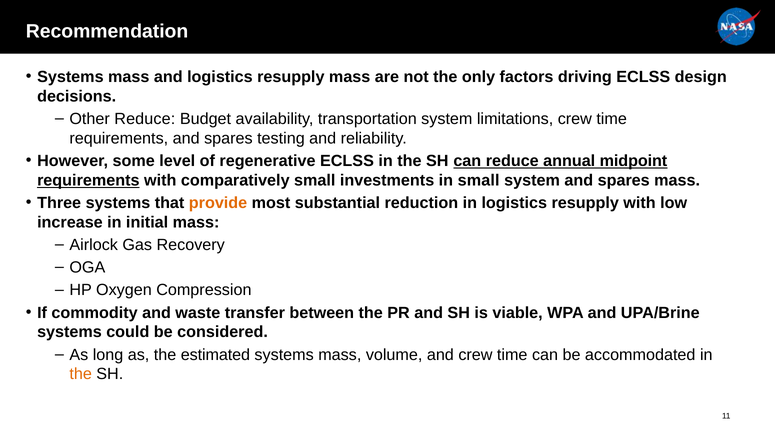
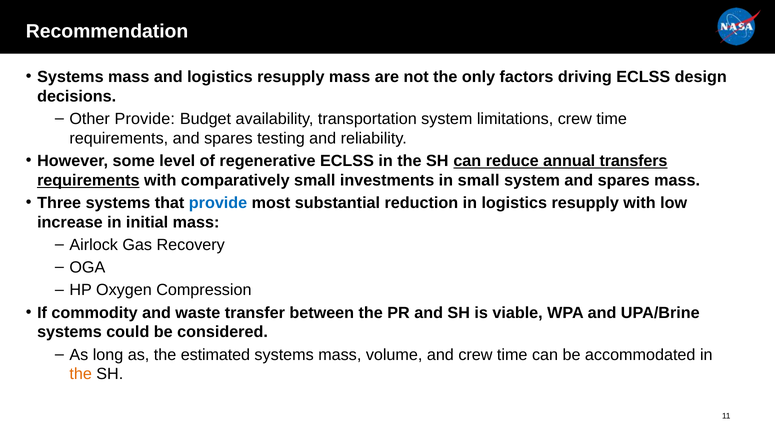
Other Reduce: Reduce -> Provide (145, 119)
midpoint: midpoint -> transfers (633, 161)
provide colour: orange -> blue (218, 203)
